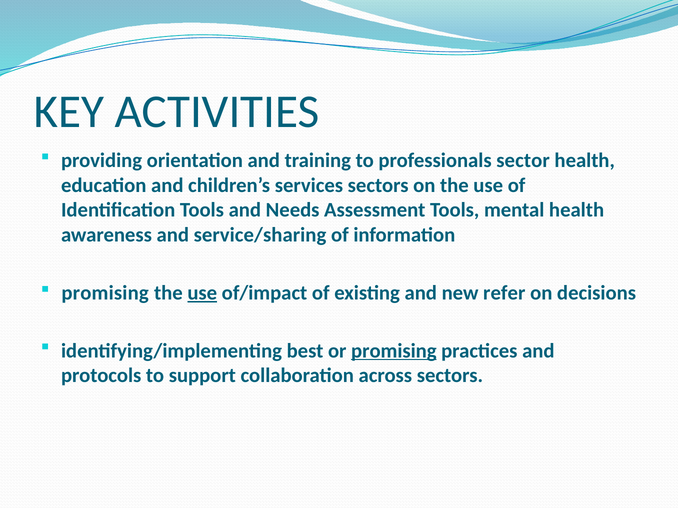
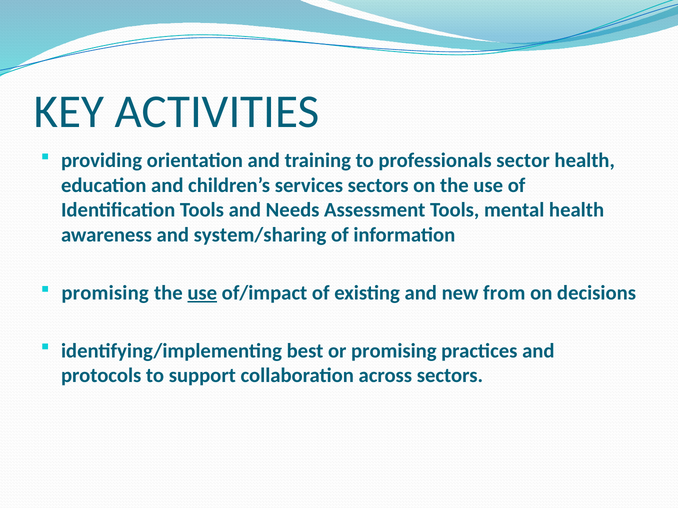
service/sharing: service/sharing -> system/sharing (260, 235)
refer: refer -> from (504, 293)
promising underline: present -> none (394, 351)
